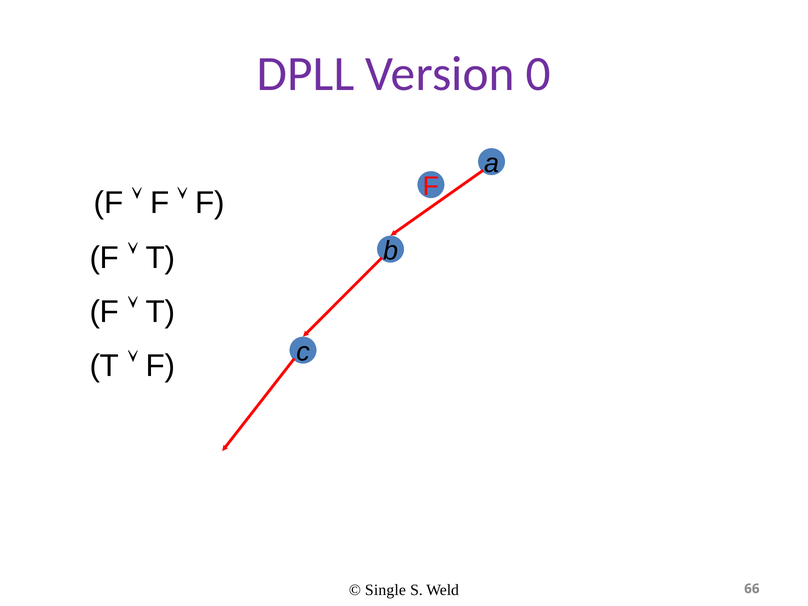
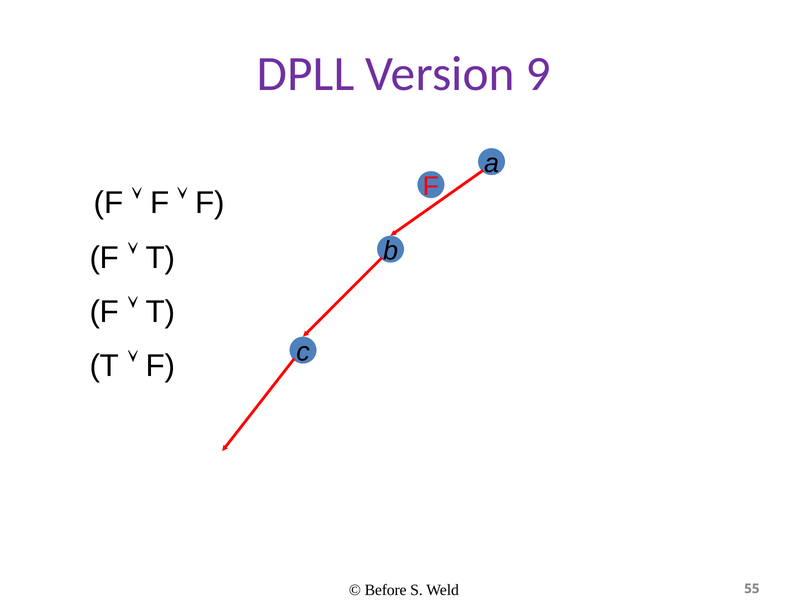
0: 0 -> 9 (538, 74)
Single: Single -> Before (386, 590)
66: 66 -> 55 (752, 589)
